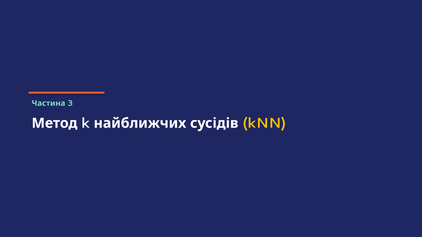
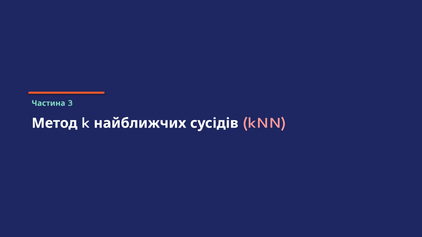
kNN colour: yellow -> pink (264, 123)
